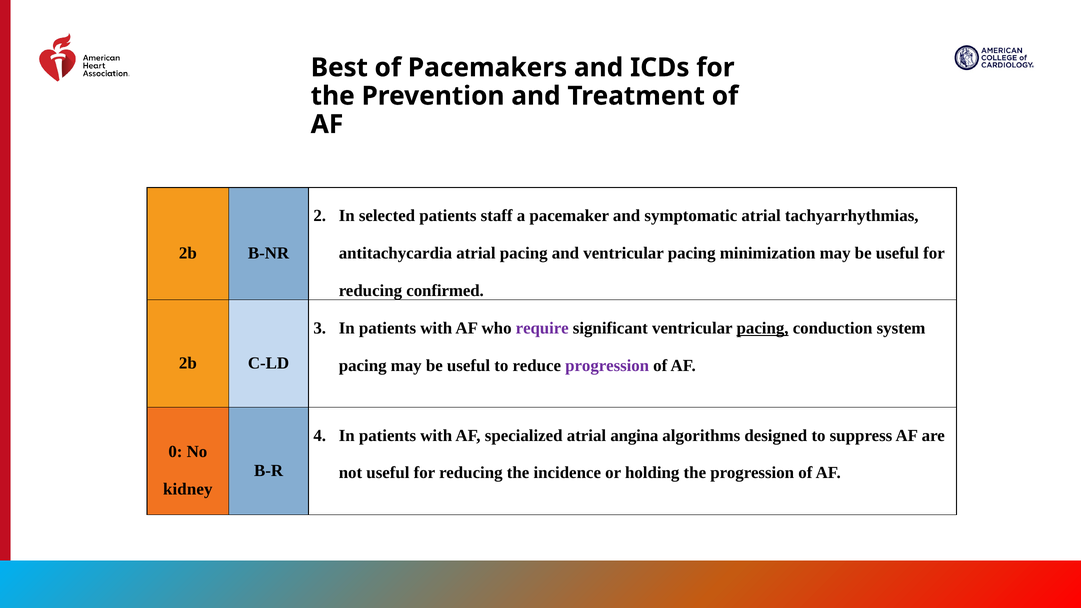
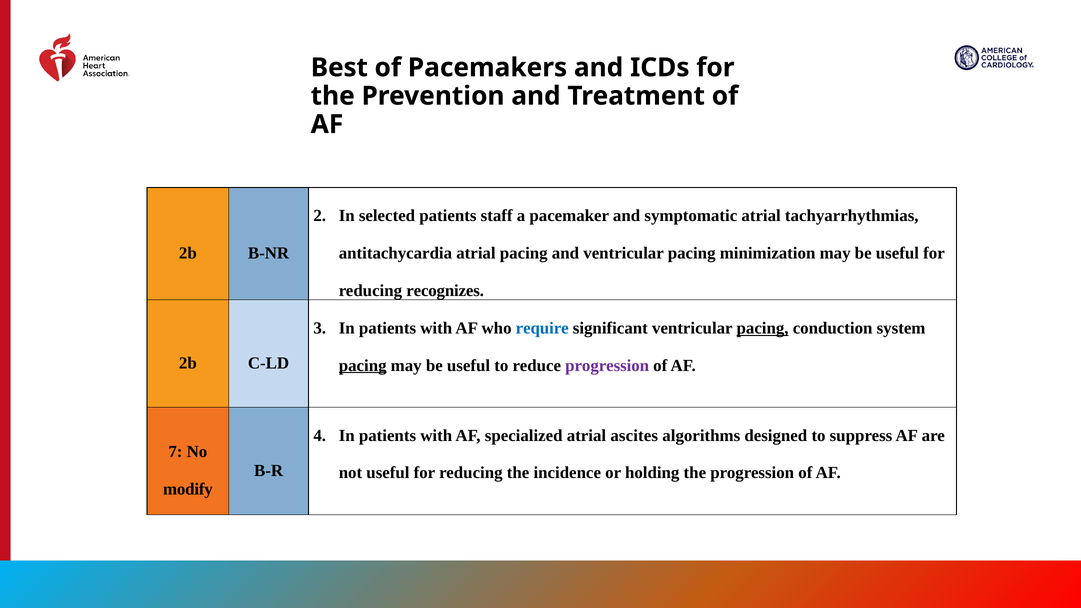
confirmed: confirmed -> recognizes (445, 291)
require colour: purple -> blue (542, 328)
pacing underline: none -> present (363, 365)
angina: angina -> ascites (634, 436)
0: 0 -> 7 (175, 452)
kidney: kidney -> modify (188, 489)
